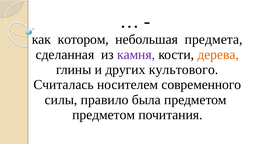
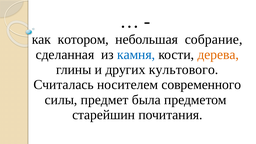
предмета: предмета -> собрание (214, 39)
камня colour: purple -> blue (136, 55)
правило: правило -> предмет (105, 100)
предметом: предметом -> старейшин (104, 115)
